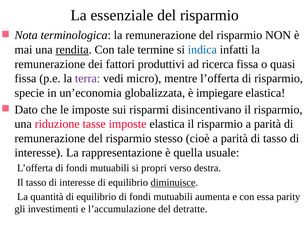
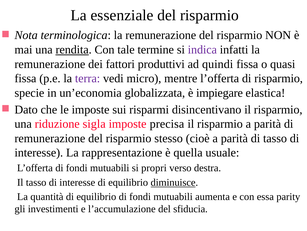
indica colour: blue -> purple (202, 50)
ricerca: ricerca -> quindi (218, 64)
tasse: tasse -> sigla (94, 124)
imposte elastica: elastica -> precisa (167, 124)
detratte: detratte -> sfiducia (190, 208)
